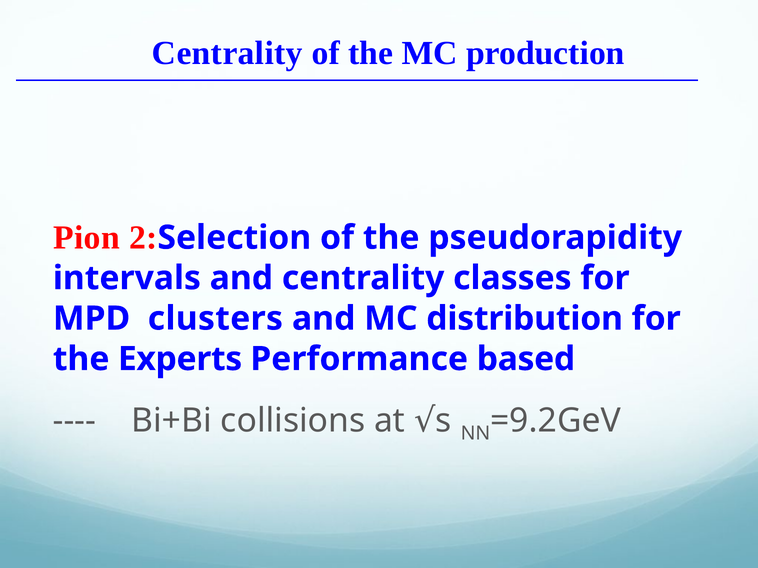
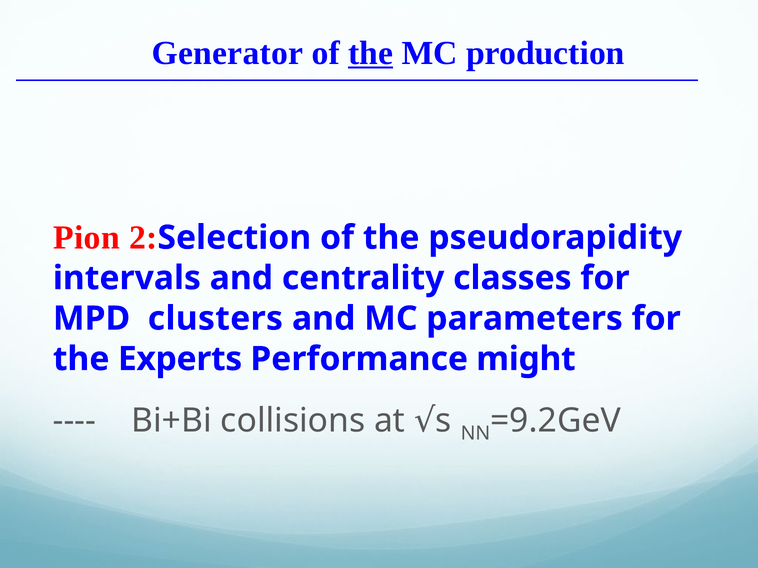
Centrality: Centrality -> Generator (227, 53)
the underline: none -> present (371, 53)
distribution: distribution -> parameters (525, 319)
based: based -> might (526, 359)
